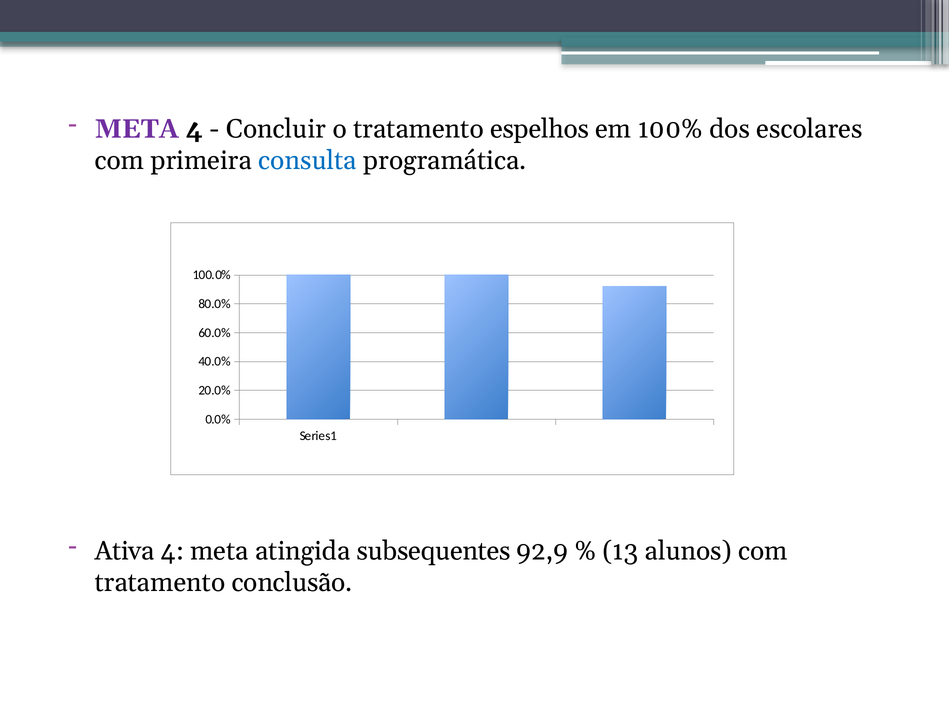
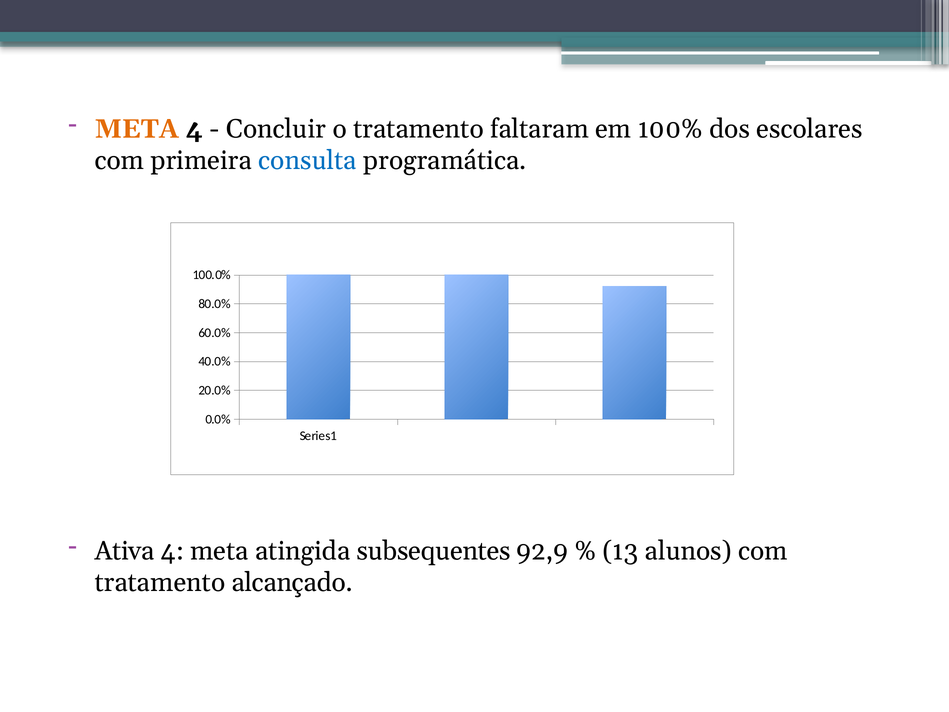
META colour: purple -> orange (137, 129)
espelhos: espelhos -> faltaram (540, 129)
conclusão: conclusão -> alcançado (292, 582)
